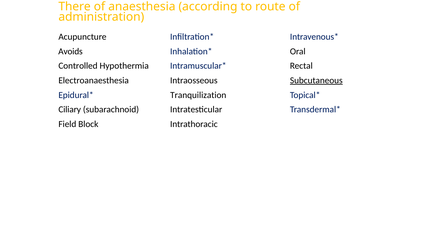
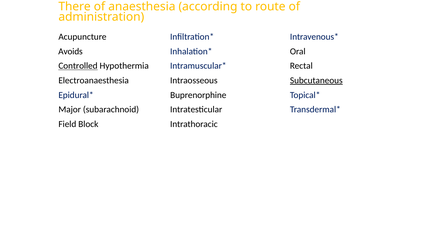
Controlled underline: none -> present (78, 66)
Tranquilization: Tranquilization -> Buprenorphine (198, 95)
Ciliary: Ciliary -> Major (70, 110)
